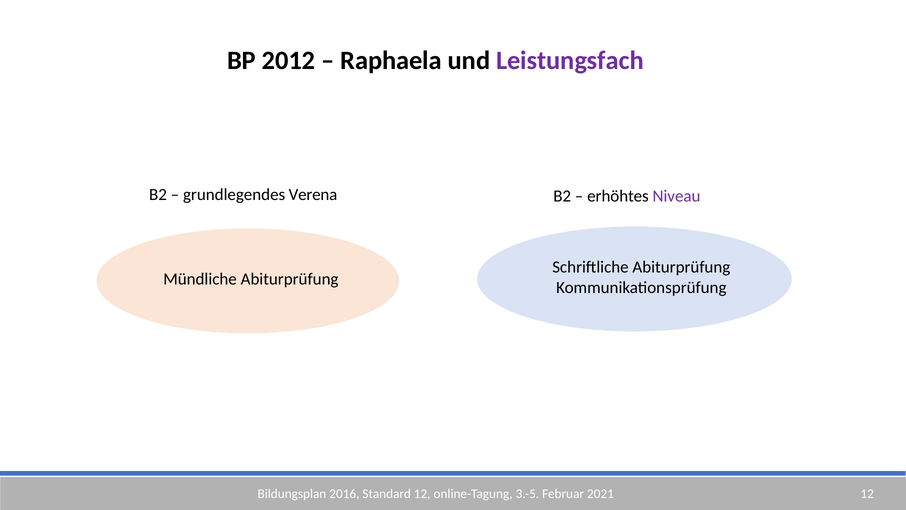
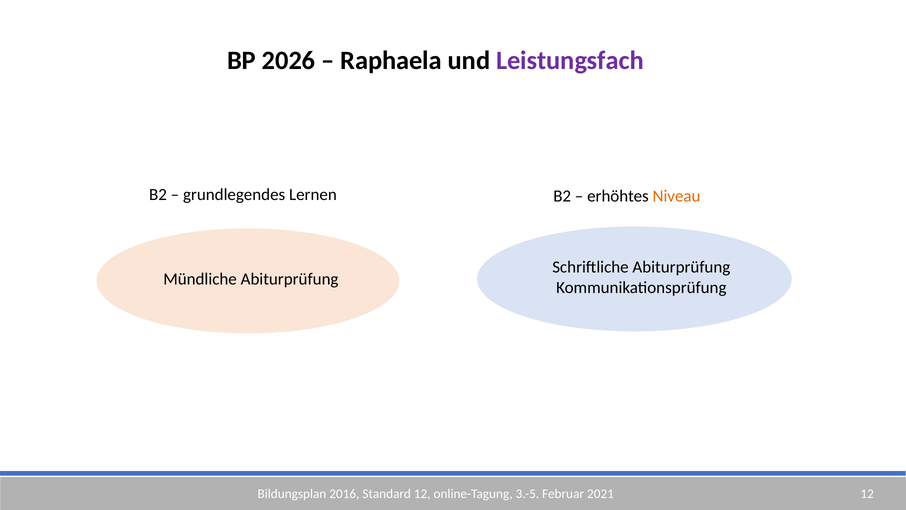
2012: 2012 -> 2026 (289, 60)
Verena: Verena -> Lernen (313, 195)
Niveau colour: purple -> orange (677, 196)
